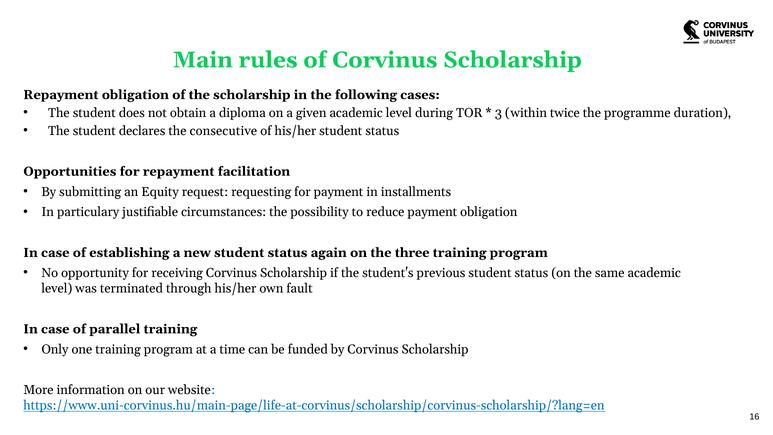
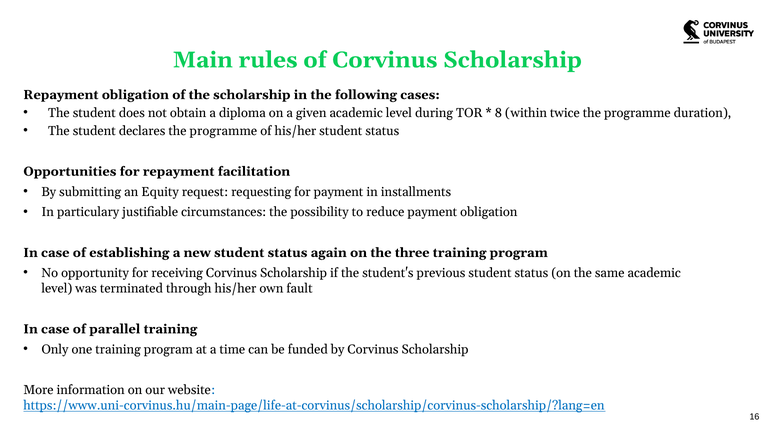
3: 3 -> 8 (498, 113)
declares the consecutive: consecutive -> programme (223, 131)
